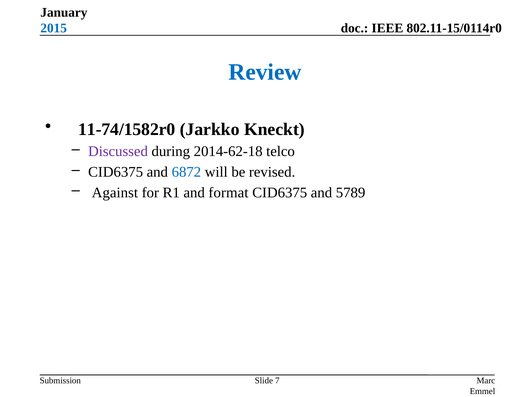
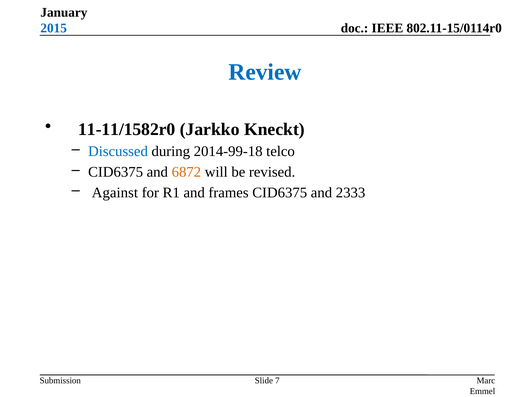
11-74/1582r0: 11-74/1582r0 -> 11-11/1582r0 (127, 129)
Discussed colour: purple -> blue (118, 152)
2014-62-18: 2014-62-18 -> 2014-99-18 (228, 152)
6872 colour: blue -> orange (186, 172)
format: format -> frames (229, 193)
5789: 5789 -> 2333 (351, 193)
